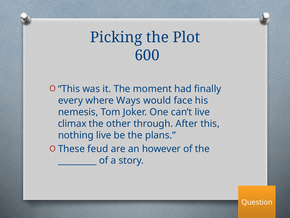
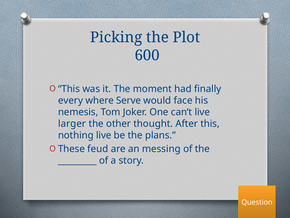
Ways: Ways -> Serve (129, 100)
climax: climax -> larger (72, 123)
through: through -> thought (153, 123)
however: however -> messing (161, 149)
